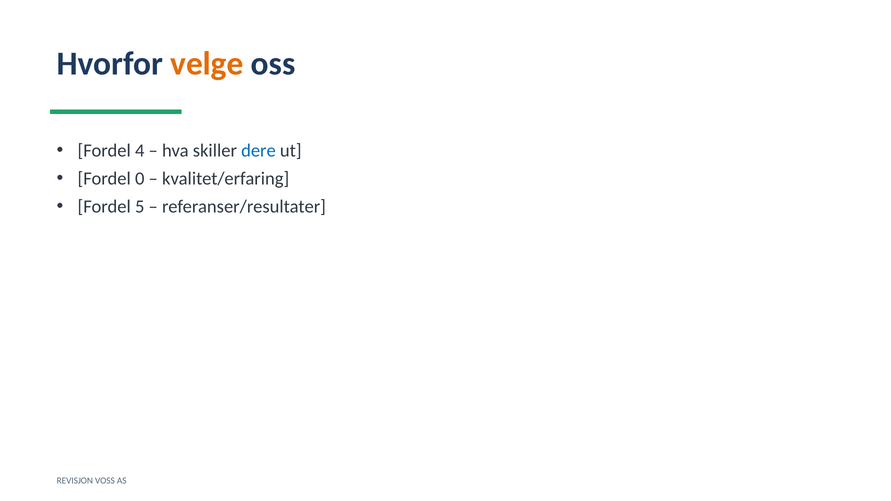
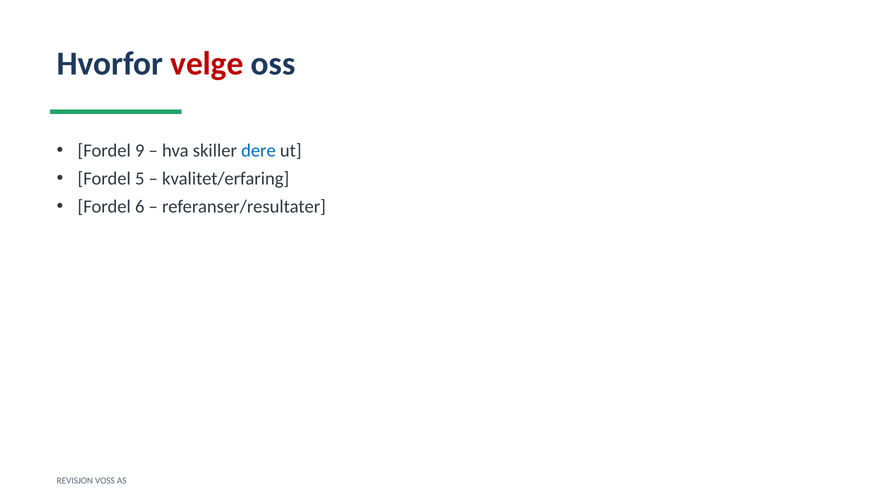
velge colour: orange -> red (207, 64)
4: 4 -> 9 (140, 151)
0: 0 -> 5 (140, 179)
5: 5 -> 6 (140, 207)
